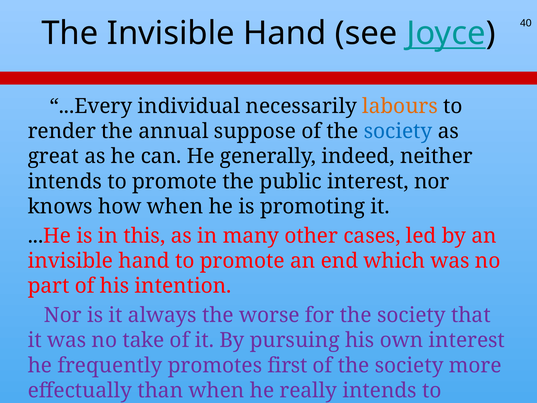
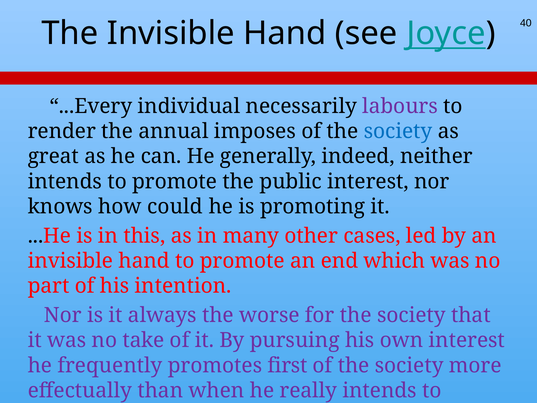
labours colour: orange -> purple (400, 106)
suppose: suppose -> imposes (255, 131)
how when: when -> could (175, 206)
